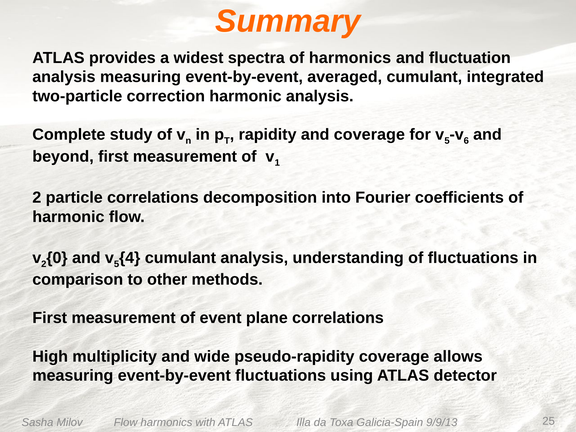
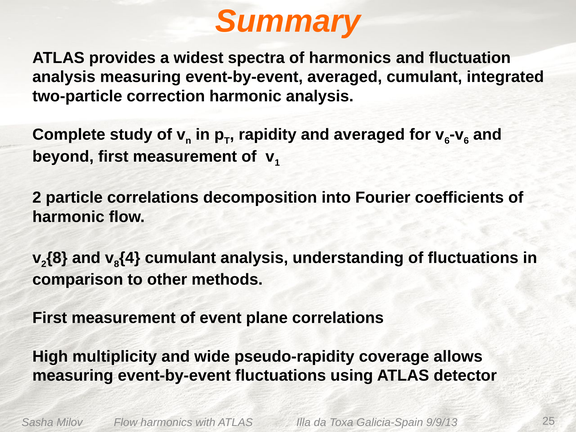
and coverage: coverage -> averaged (369, 135)
5: 5 -> 6 (447, 141)
2 0: 0 -> 8 (57, 258)
5: 5 -> 8 (117, 264)
